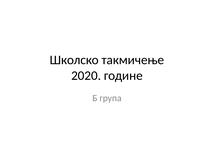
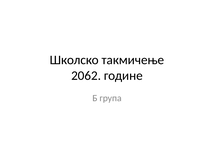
2020: 2020 -> 2062 (86, 76)
